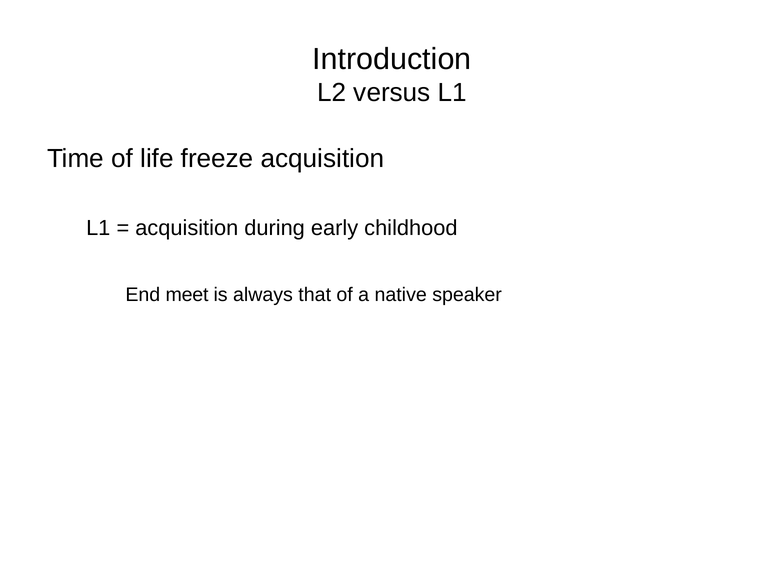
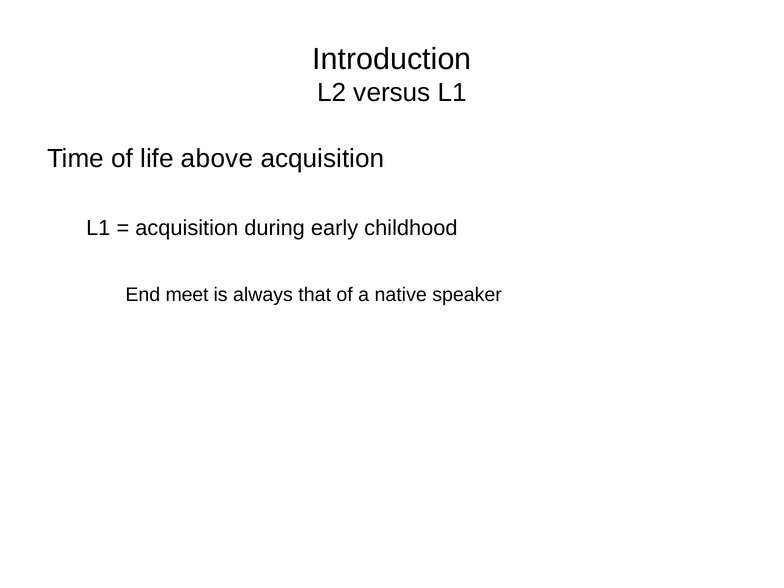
freeze: freeze -> above (217, 159)
